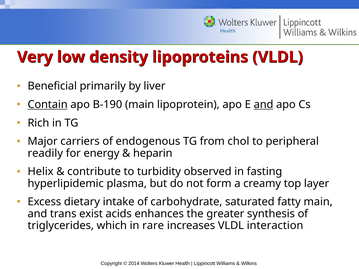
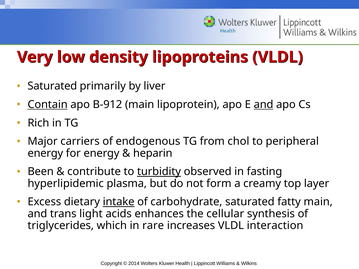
Beneficial: Beneficial -> Saturated (52, 86)
B-190: B-190 -> B-912 (107, 105)
readily: readily -> energy (45, 153)
Helix: Helix -> Been (41, 172)
turbidity underline: none -> present (159, 172)
intake underline: none -> present (119, 202)
exist: exist -> light (91, 214)
greater: greater -> cellular (225, 214)
